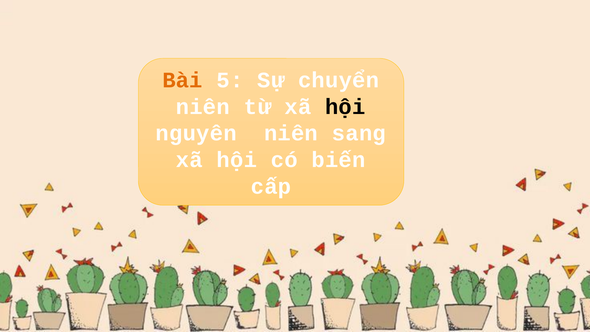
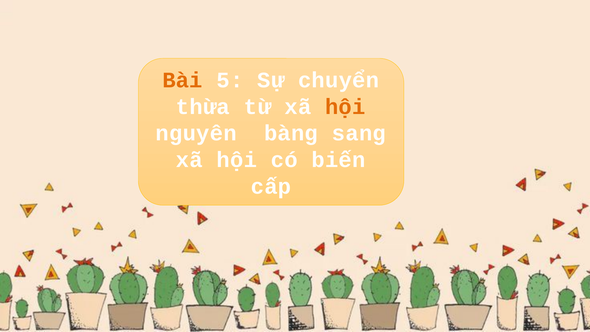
niên: niên -> thừa (203, 107)
hội colour: black -> orange (345, 107)
nguyên niên: niên -> bàng (291, 133)
